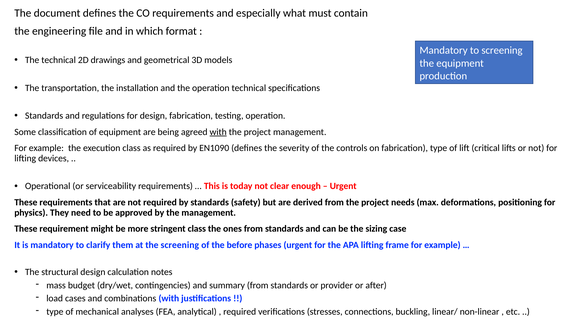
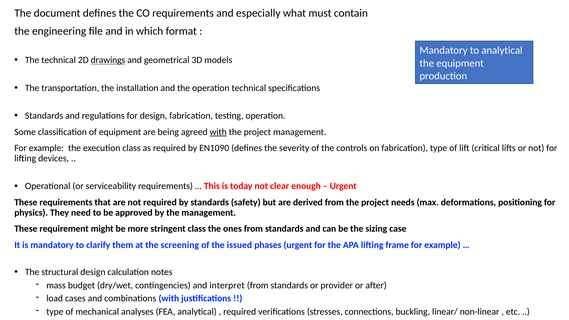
to screening: screening -> analytical (502, 50)
drawings underline: none -> present (108, 60)
before: before -> issued (239, 245)
summary: summary -> interpret (227, 285)
